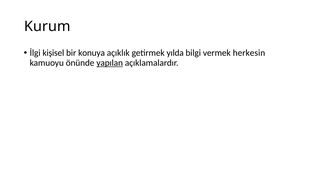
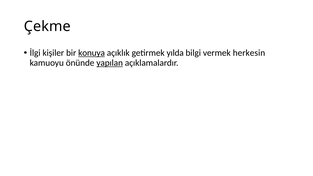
Kurum: Kurum -> Çekme (47, 26)
kişisel: kişisel -> kişiler (53, 53)
konuya underline: none -> present (92, 53)
